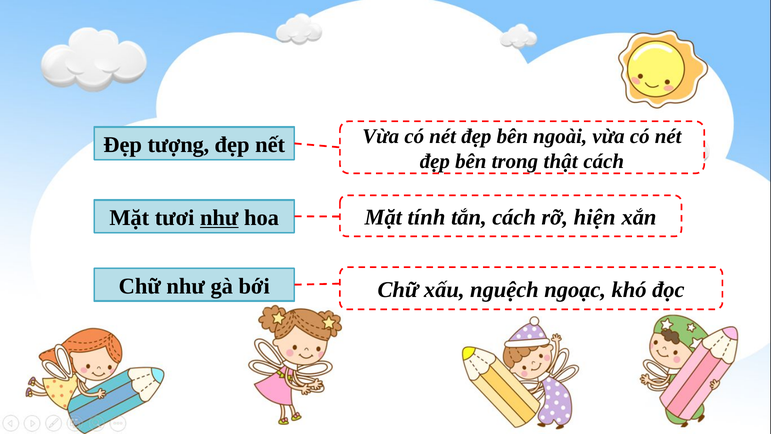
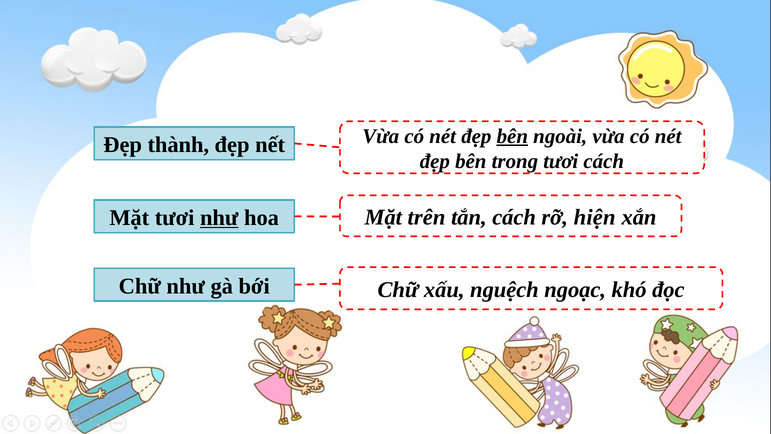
bên underline: none -> present (512, 136)
tượng: tượng -> thành (178, 145)
trong thật: thật -> tươi (561, 161)
tính: tính -> trên (426, 217)
